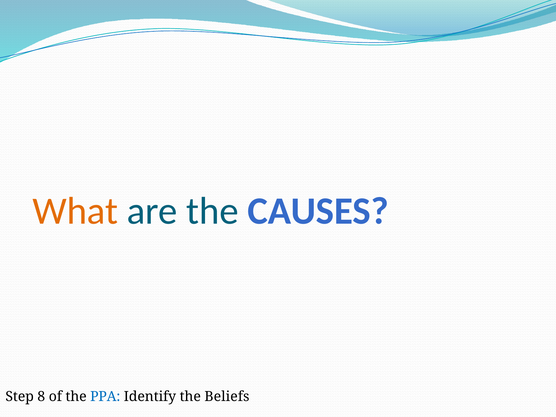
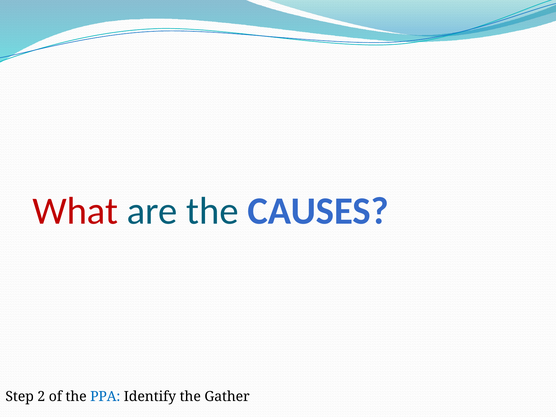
What colour: orange -> red (75, 211)
8: 8 -> 2 (41, 397)
Beliefs: Beliefs -> Gather (227, 397)
